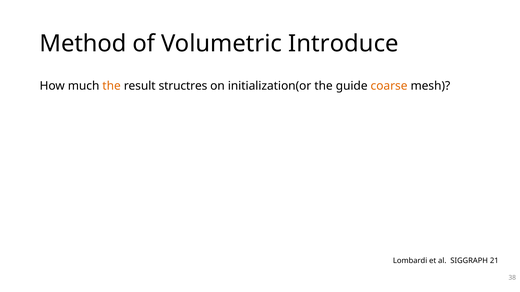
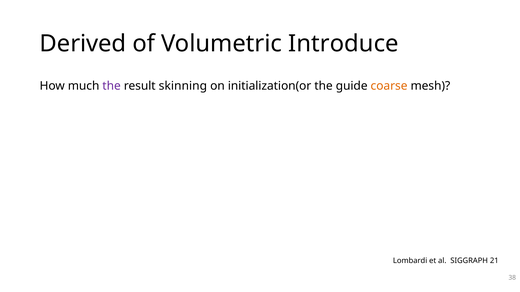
Method: Method -> Derived (83, 44)
the colour: orange -> purple (112, 86)
structres: structres -> skinning (183, 86)
